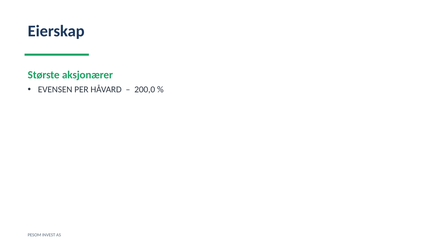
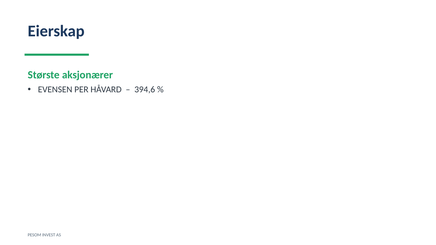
200,0: 200,0 -> 394,6 (145, 90)
